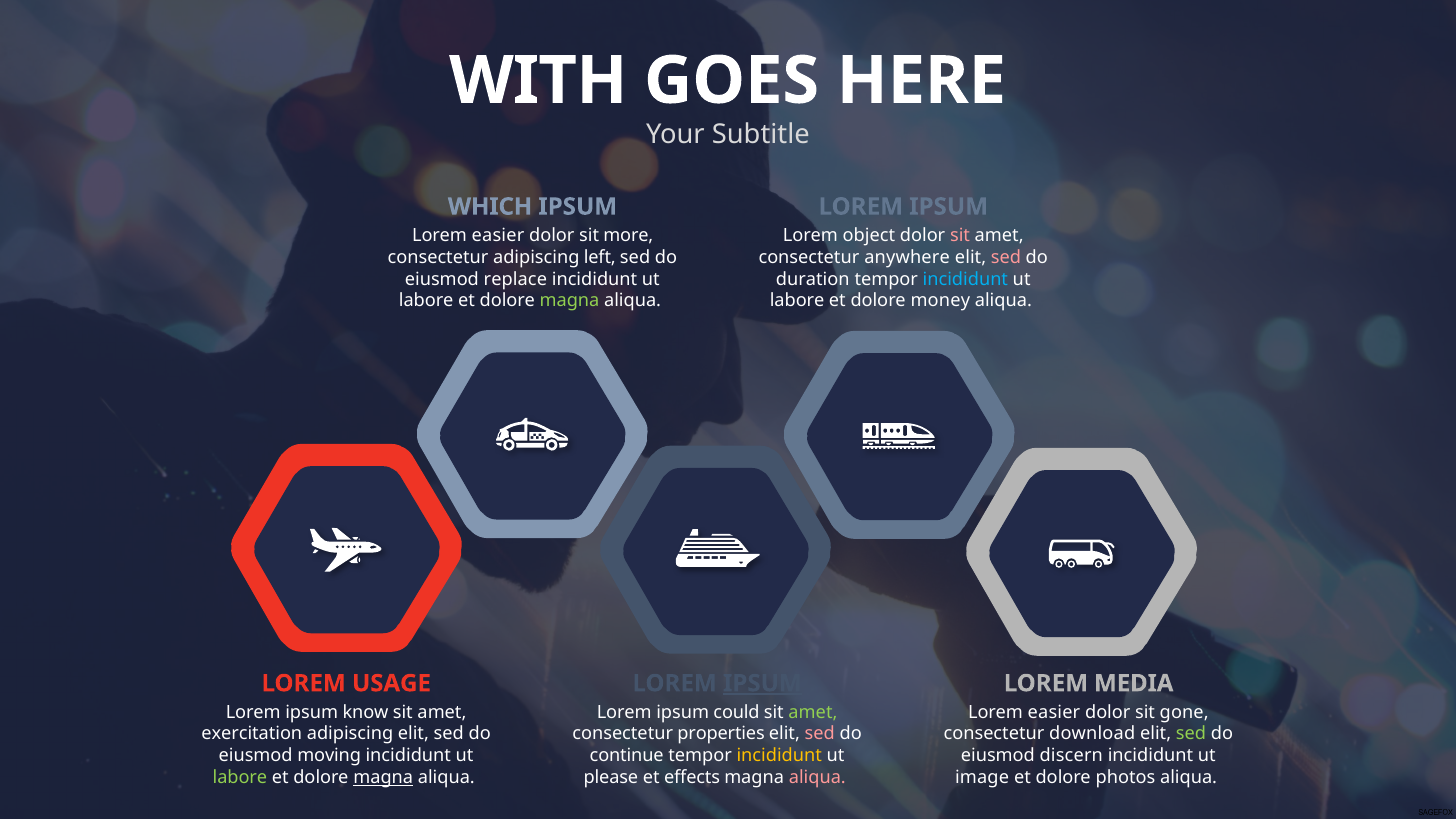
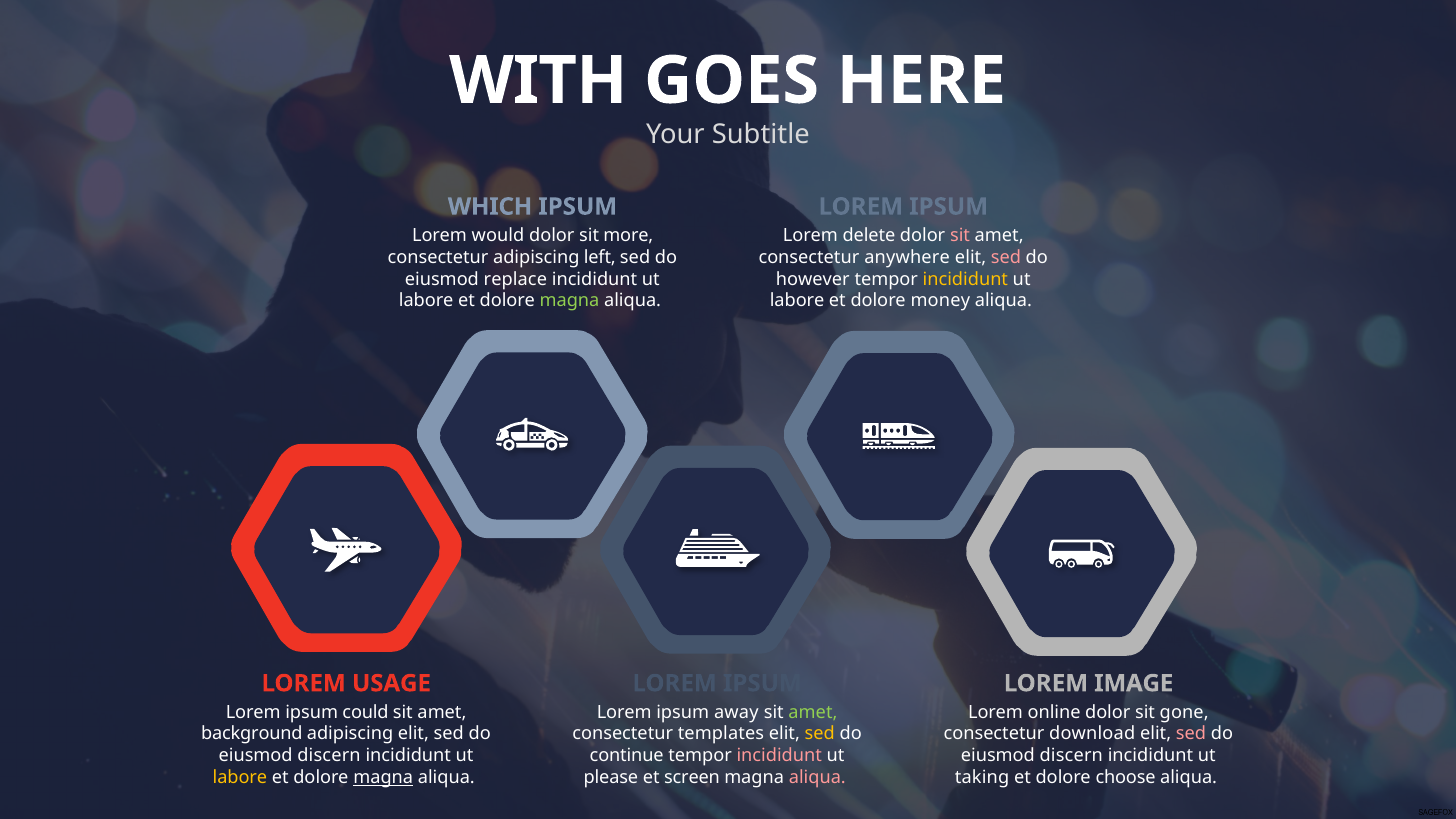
easier: easier -> would (498, 235)
object: object -> delete (869, 235)
duration: duration -> however (813, 279)
incididunt colour: light blue -> yellow (965, 279)
IPSUM underline: present -> none (762, 683)
MEDIA: MEDIA -> IMAGE (1134, 683)
know: know -> could (366, 712)
could: could -> away (736, 712)
easier: easier -> online (1054, 712)
exercitation: exercitation -> background (252, 734)
properties: properties -> templates (721, 734)
sed colour: pink -> yellow (820, 734)
sed colour: light green -> pink (1191, 734)
moving: moving -> discern (329, 756)
incididunt colour: yellow -> pink (779, 756)
labore colour: light green -> yellow (240, 778)
effects: effects -> screen (692, 778)
image: image -> taking (982, 778)
photos: photos -> choose (1126, 778)
